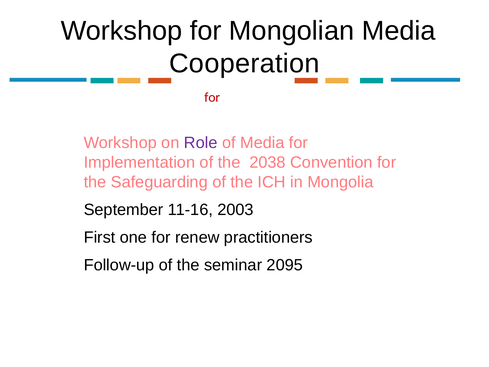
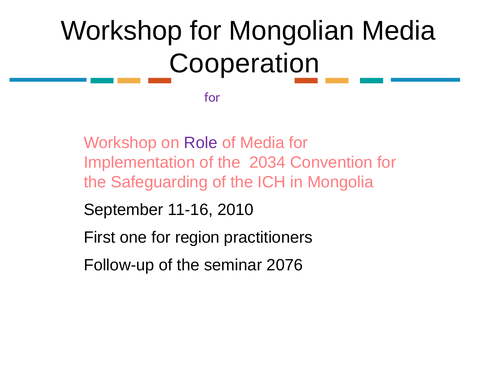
for colour: red -> purple (212, 97)
2038: 2038 -> 2034 (268, 162)
11-16 2003: 2003 -> 2010 (236, 210)
renew: renew -> region (197, 237)
2095: 2095 -> 2076 (285, 265)
